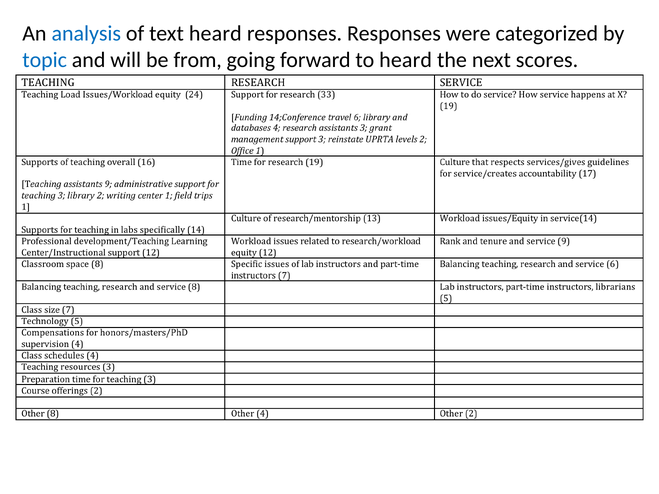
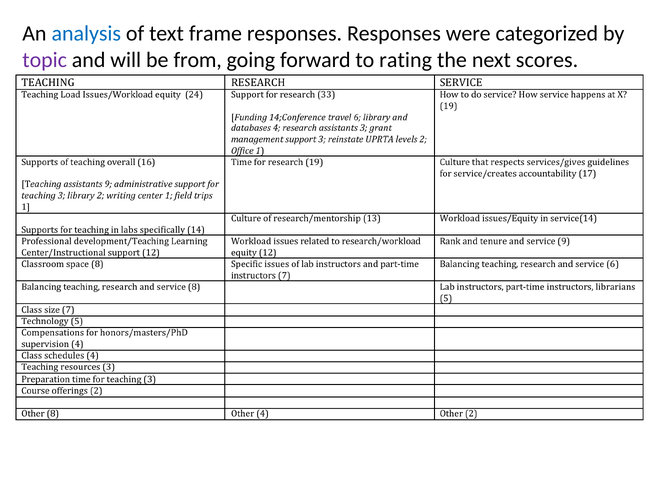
text heard: heard -> frame (215, 34)
topic colour: blue -> purple (45, 60)
to heard: heard -> rating (406, 60)
